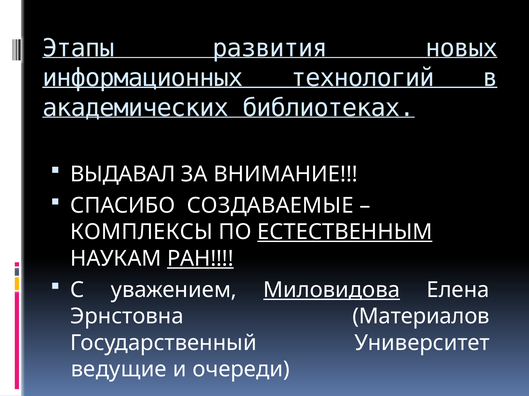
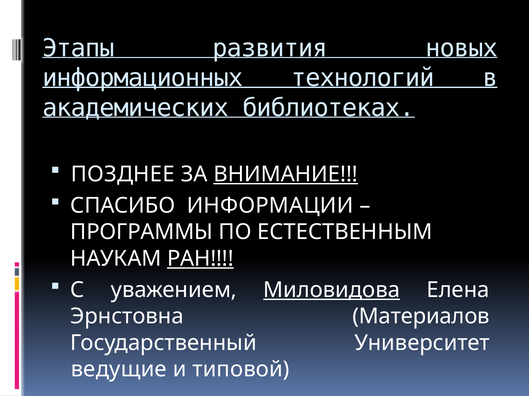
ВЫДАВАЛ: ВЫДАВАЛ -> ПОЗДНЕЕ (123, 174)
ВНИМАНИЕ underline: none -> present (286, 174)
СОЗДАВАЕМЫЕ: СОЗДАВАЕМЫЕ -> ИНФОРМАЦИИ (270, 206)
КОМПЛЕКСЫ: КОМПЛЕКСЫ -> ПРОГРАММЫ (142, 232)
ЕСТЕСТВЕННЫМ underline: present -> none (345, 232)
очереди: очереди -> типовой (241, 370)
